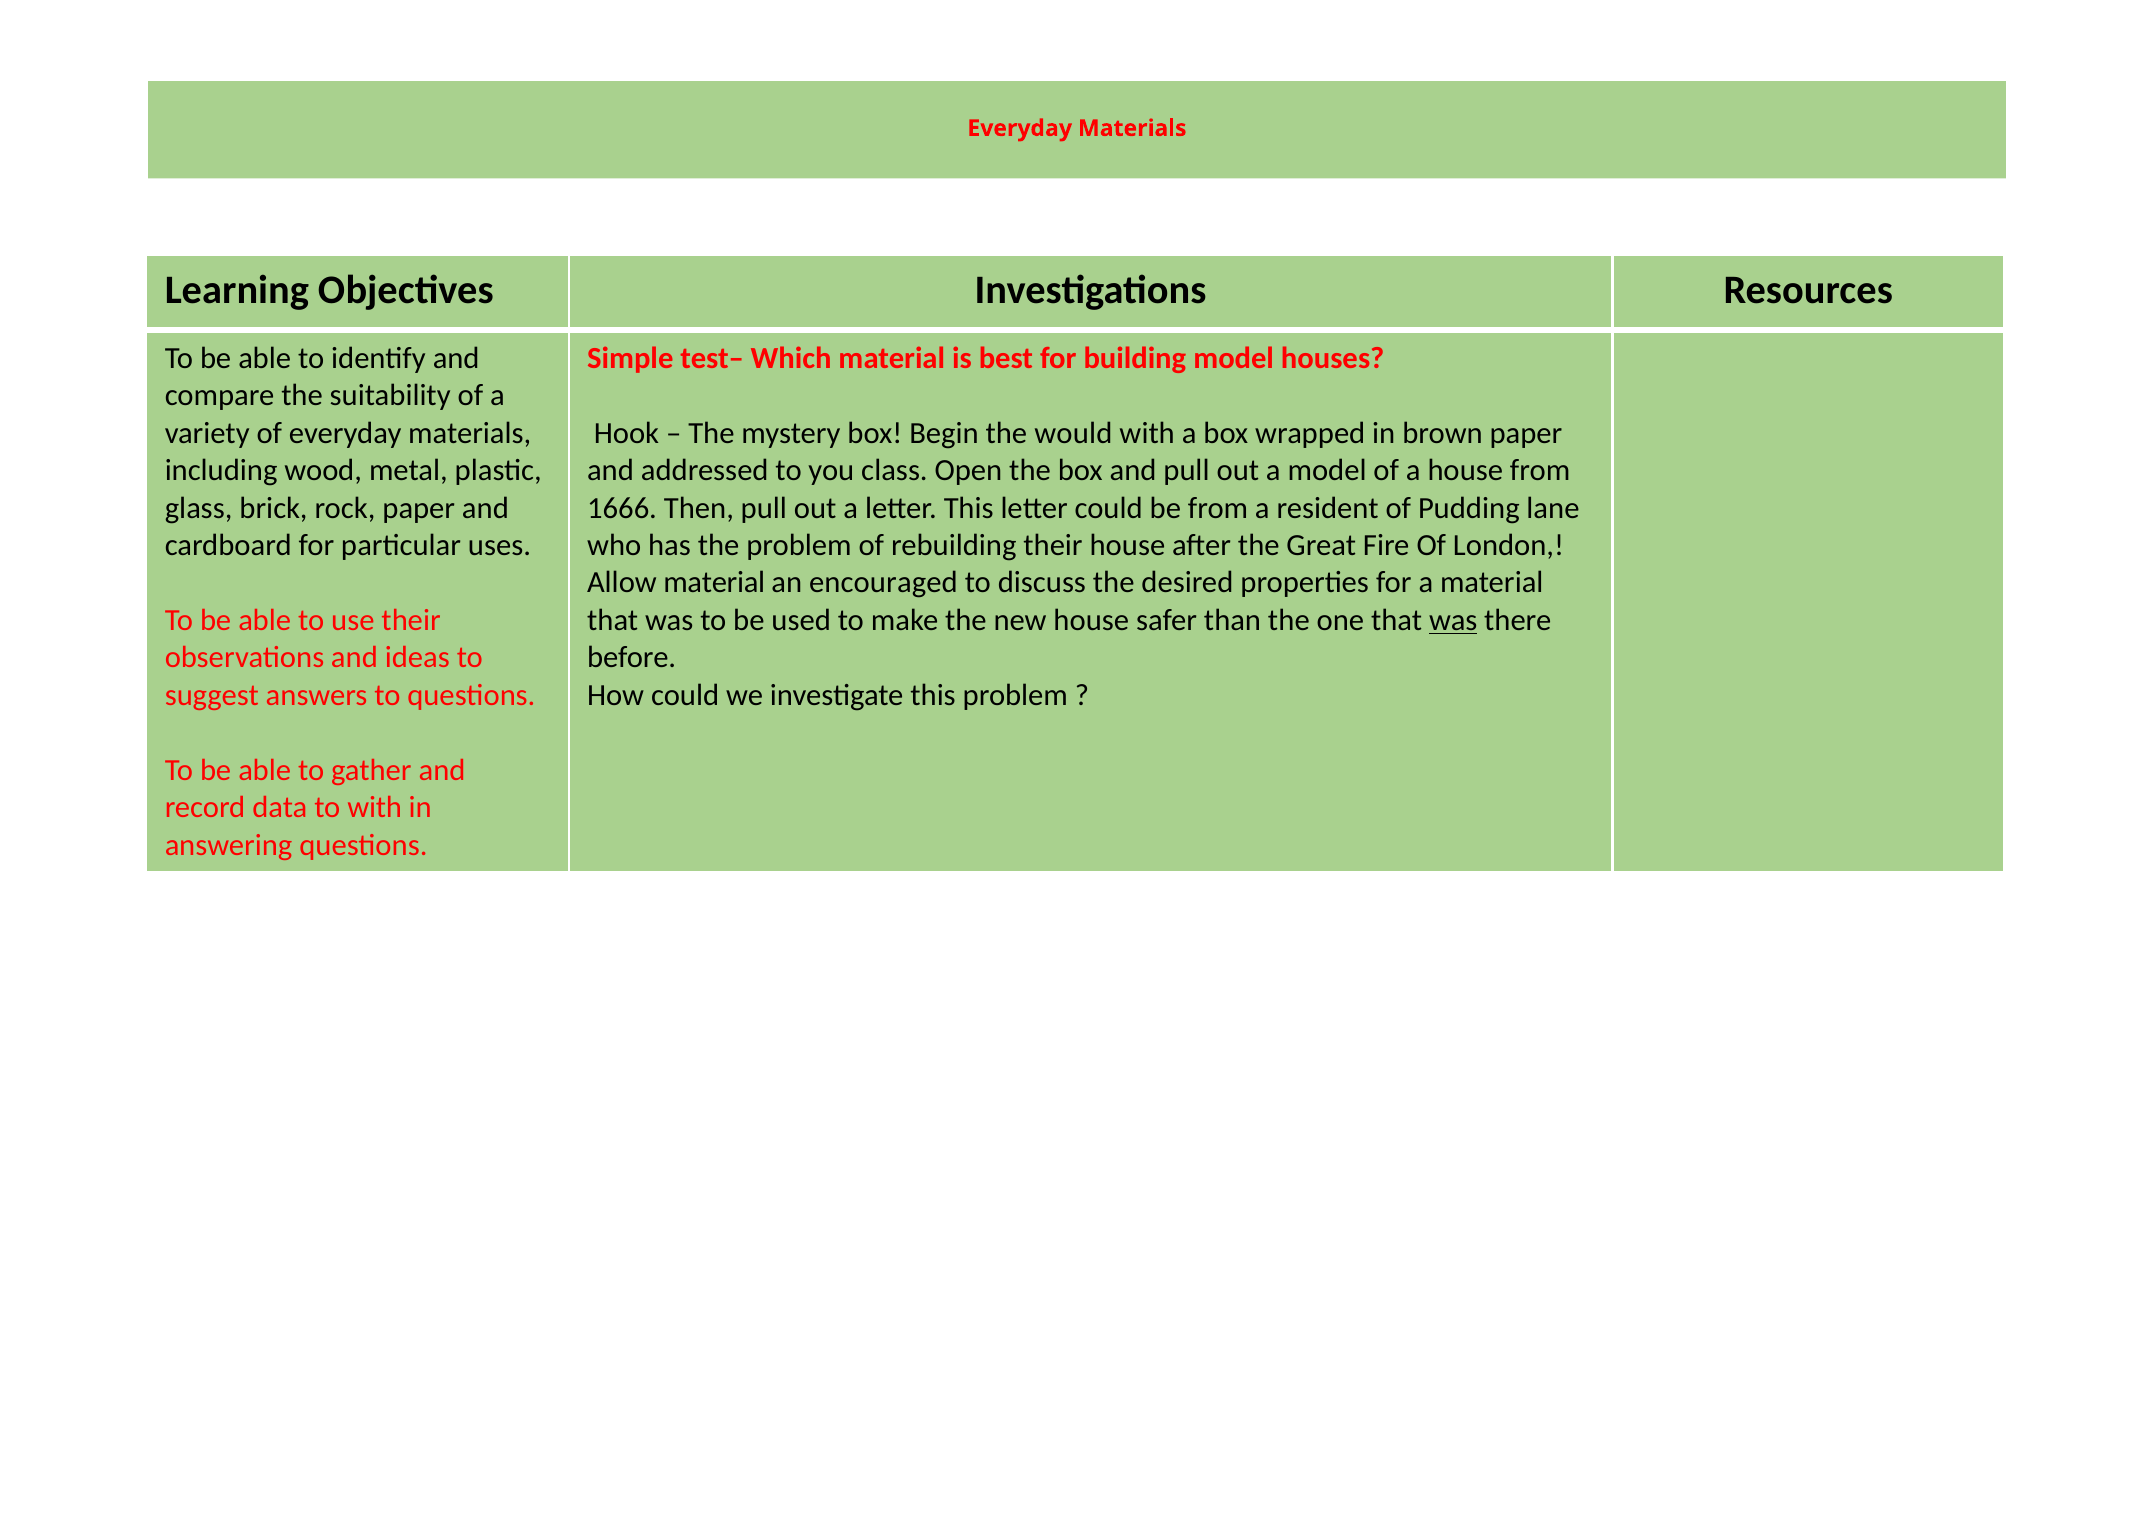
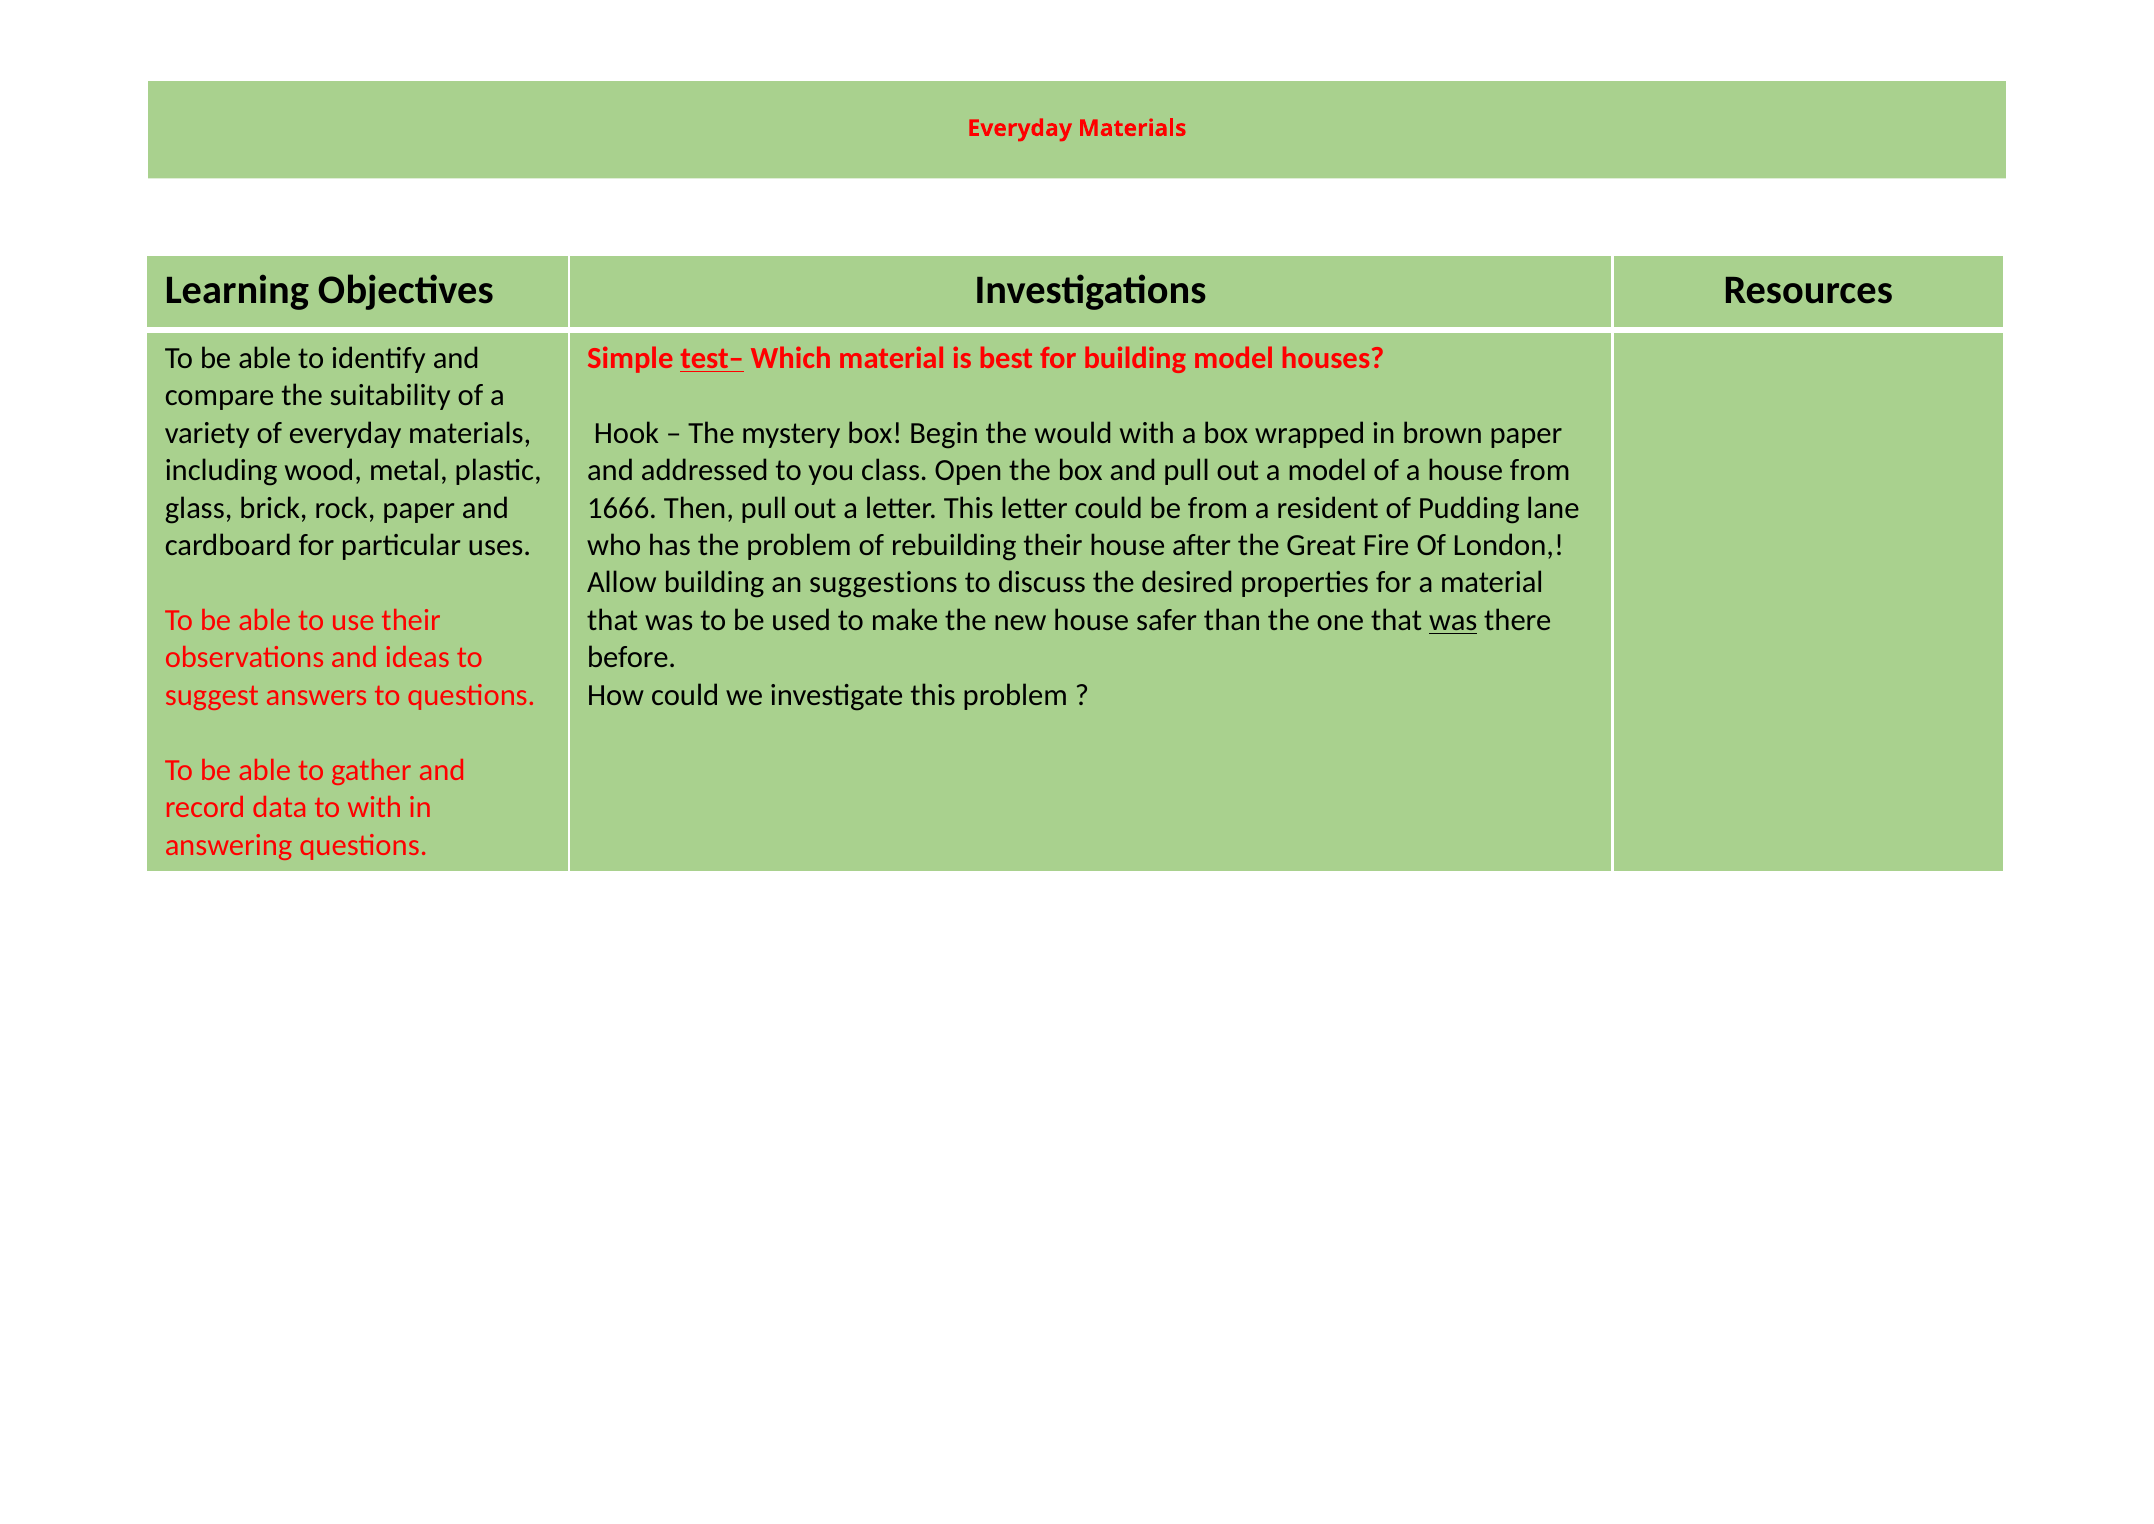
test– underline: none -> present (712, 358)
Allow material: material -> building (714, 583)
encouraged: encouraged -> suggestions (883, 583)
